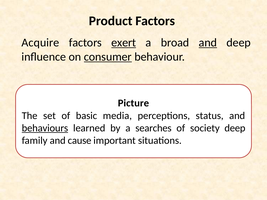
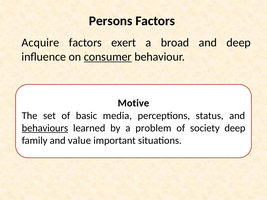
Product: Product -> Persons (111, 21)
exert underline: present -> none (124, 43)
and underline: present -> none (208, 43)
Picture: Picture -> Motive (133, 103)
searches: searches -> problem (153, 128)
cause: cause -> value (79, 141)
